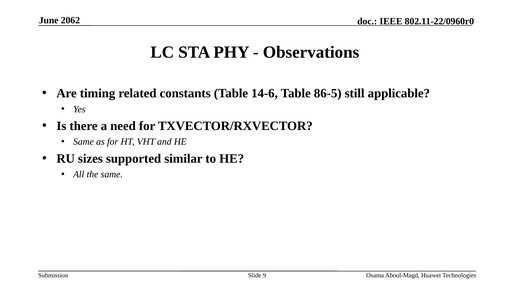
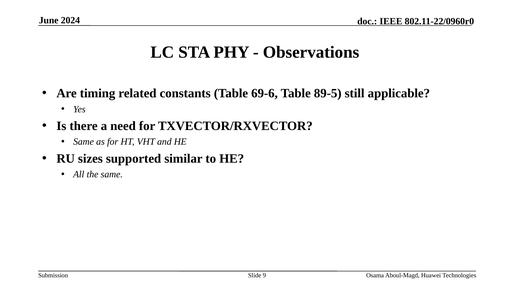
2062: 2062 -> 2024 (70, 20)
14-6: 14-6 -> 69-6 (265, 93)
86-5: 86-5 -> 89-5 (328, 93)
